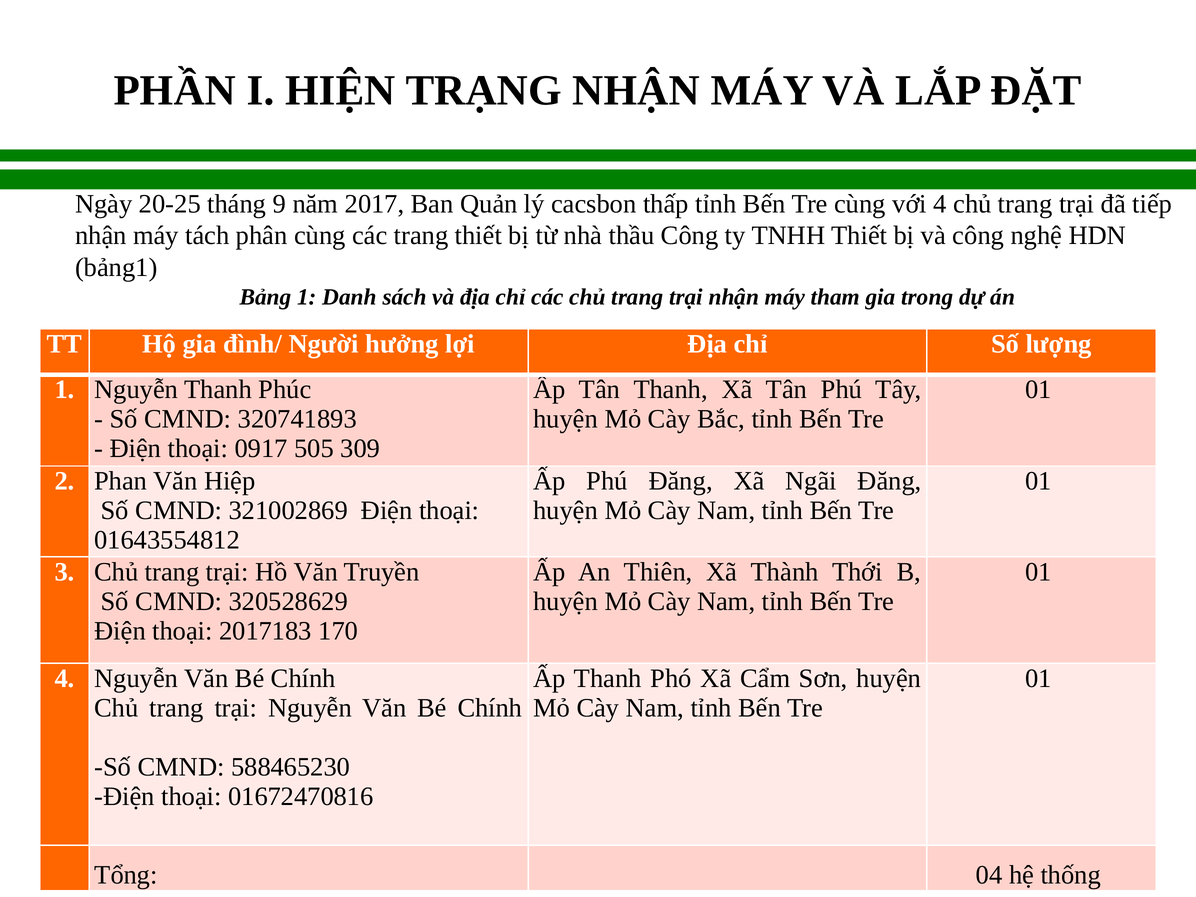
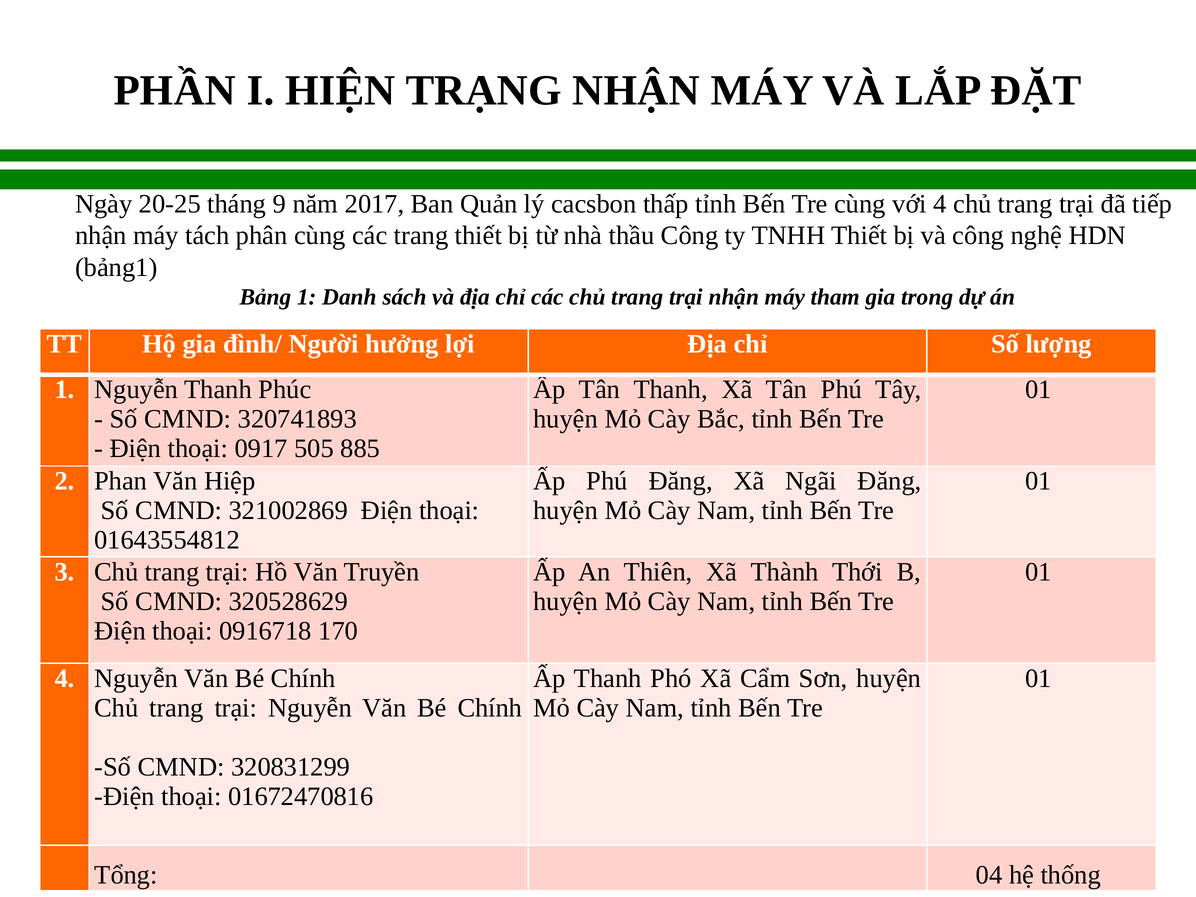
309: 309 -> 885 (360, 449)
2017183: 2017183 -> 0916718 (265, 631)
588465230: 588465230 -> 320831299 (291, 767)
